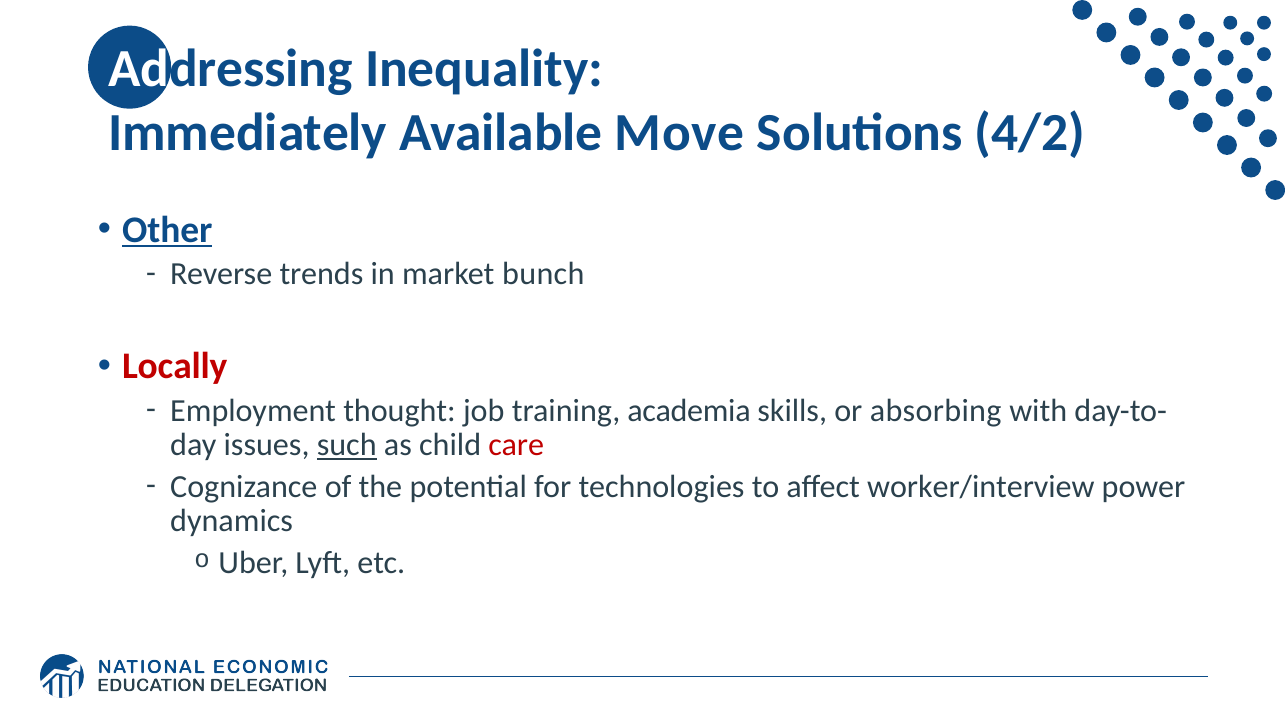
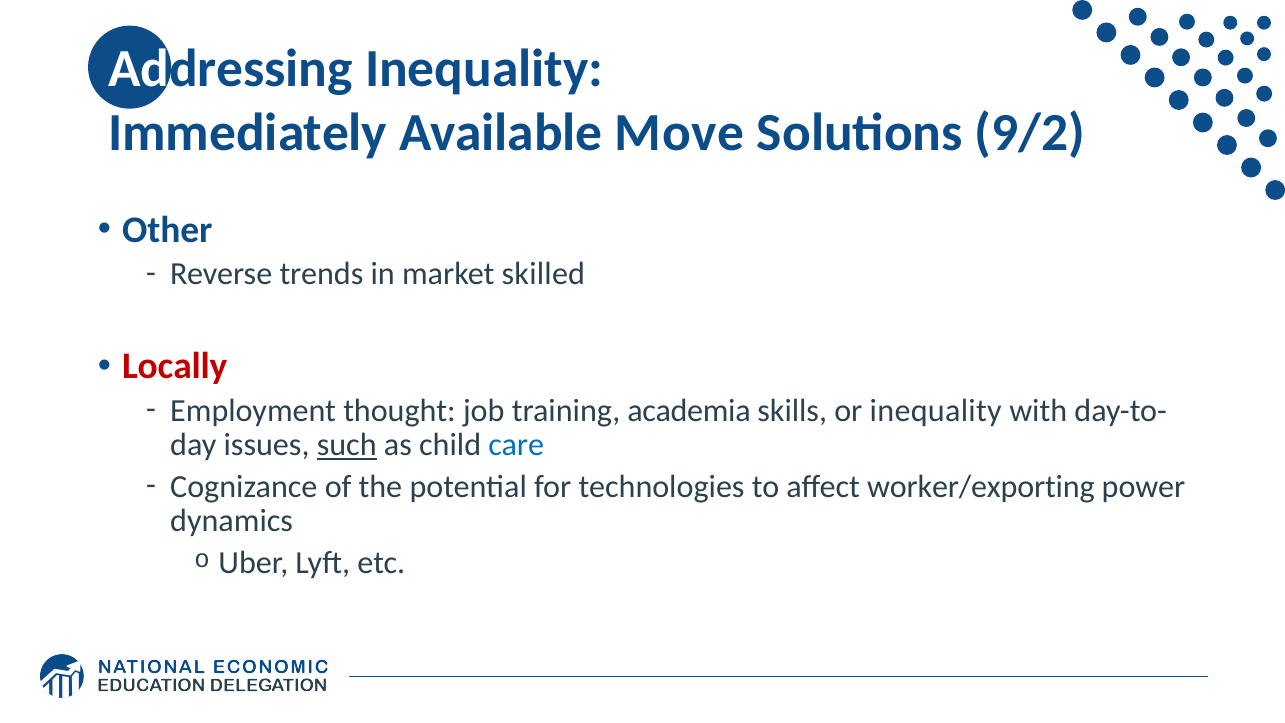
4/2: 4/2 -> 9/2 (1030, 133)
Other underline: present -> none (167, 230)
bunch: bunch -> skilled (543, 274)
or absorbing: absorbing -> inequality (936, 410)
care colour: red -> blue (516, 445)
worker/interview: worker/interview -> worker/exporting (981, 487)
